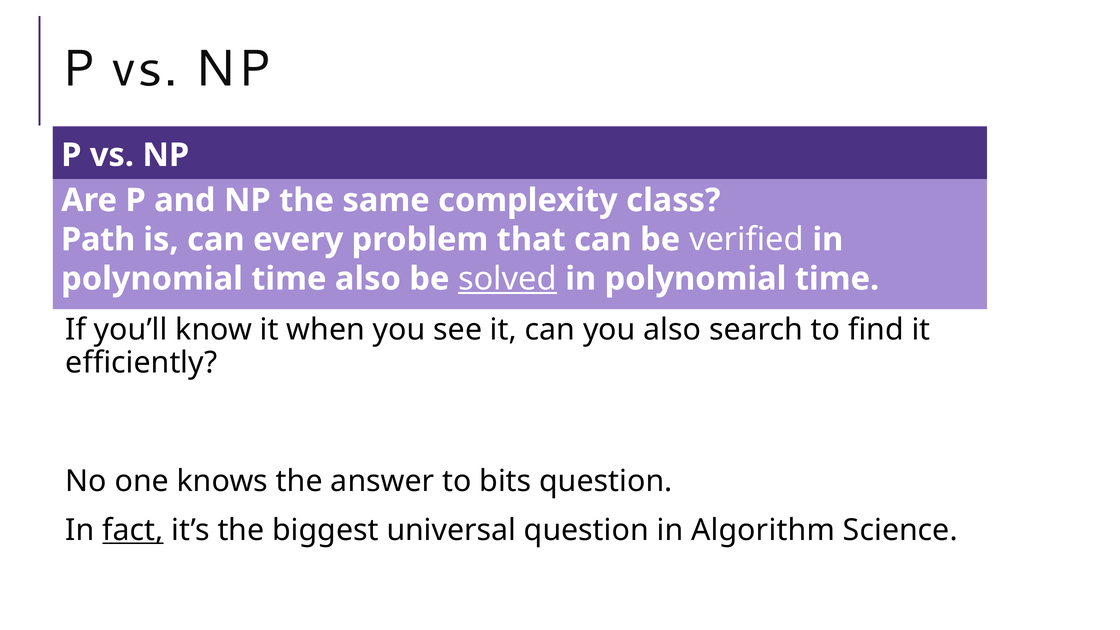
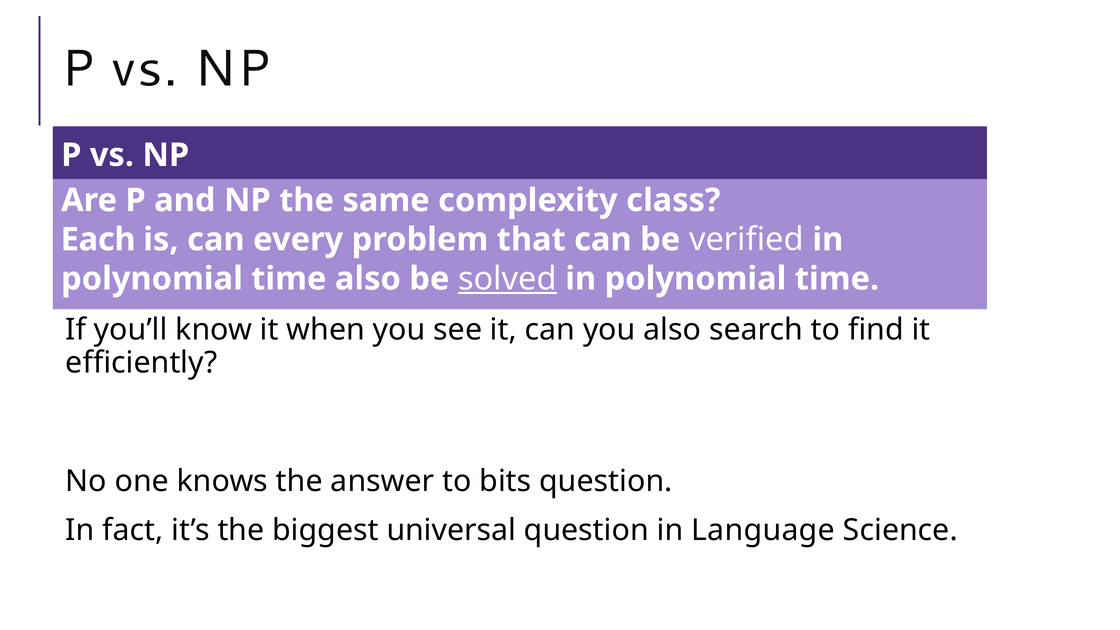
Path: Path -> Each (98, 240)
fact underline: present -> none (133, 530)
Algorithm: Algorithm -> Language (763, 530)
